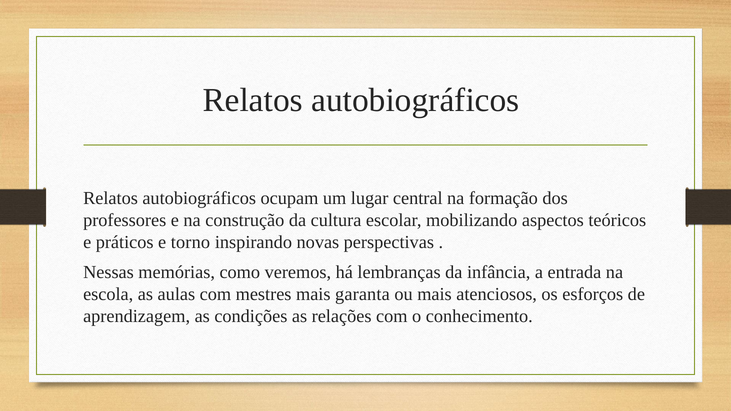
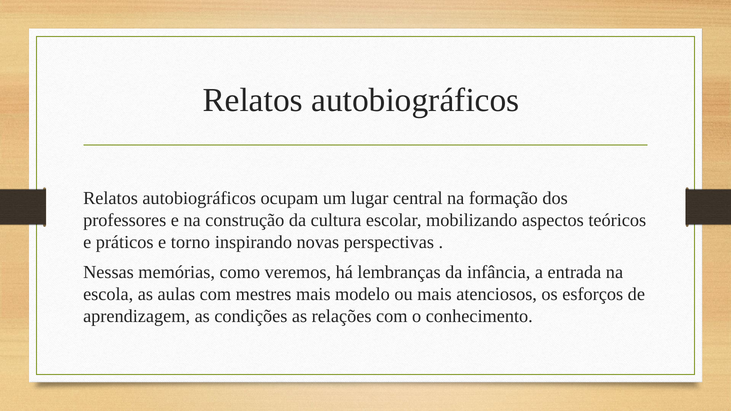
garanta: garanta -> modelo (362, 294)
